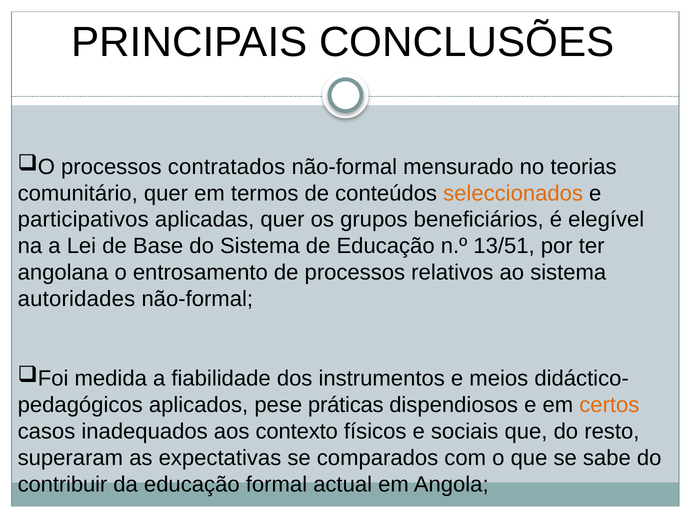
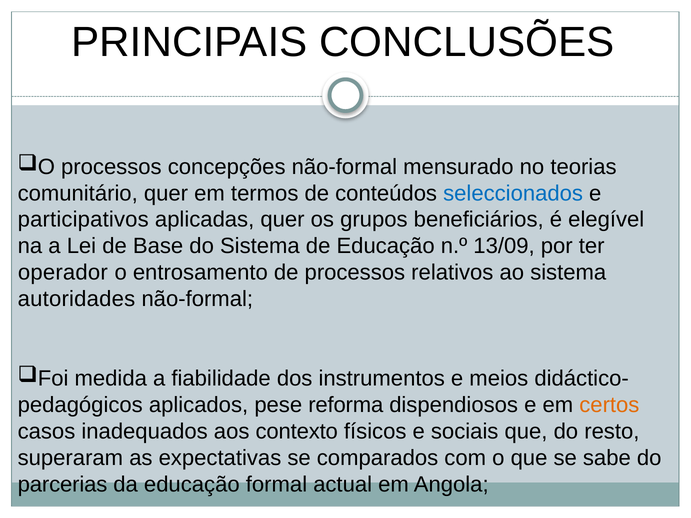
contratados: contratados -> concepções (227, 167)
seleccionados colour: orange -> blue (513, 193)
13/51: 13/51 -> 13/09 (504, 246)
angolana: angolana -> operador (63, 273)
práticas: práticas -> reforma (346, 405)
contribuir: contribuir -> parcerias (63, 484)
